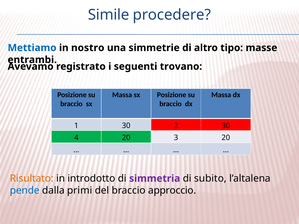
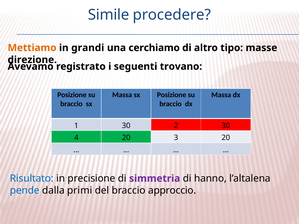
Mettiamo colour: blue -> orange (32, 48)
nostro: nostro -> grandi (88, 48)
simmetrie: simmetrie -> cerchiamo (154, 48)
entrambi: entrambi -> direzione (32, 60)
Risultato colour: orange -> blue (32, 179)
introdotto: introdotto -> precisione (91, 179)
subito: subito -> hanno (210, 179)
